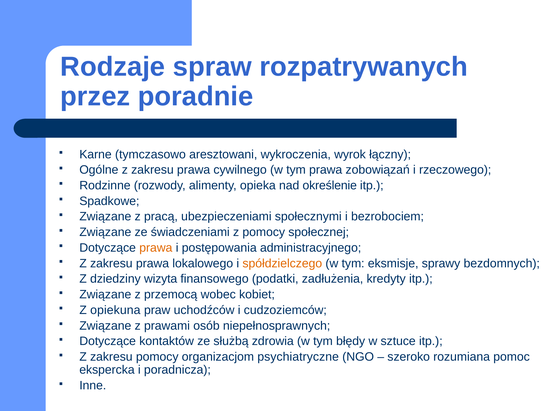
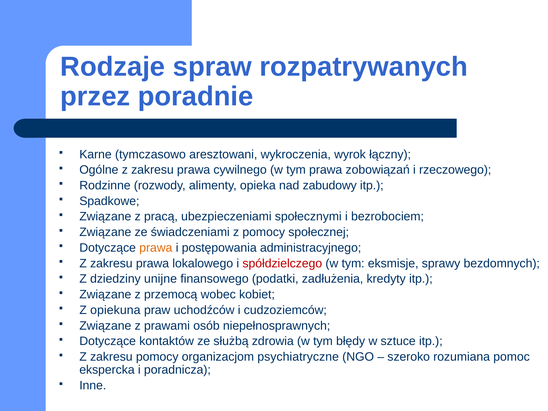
określenie: określenie -> zabudowy (330, 185)
spółdzielczego colour: orange -> red (282, 263)
wizyta: wizyta -> unijne (160, 279)
